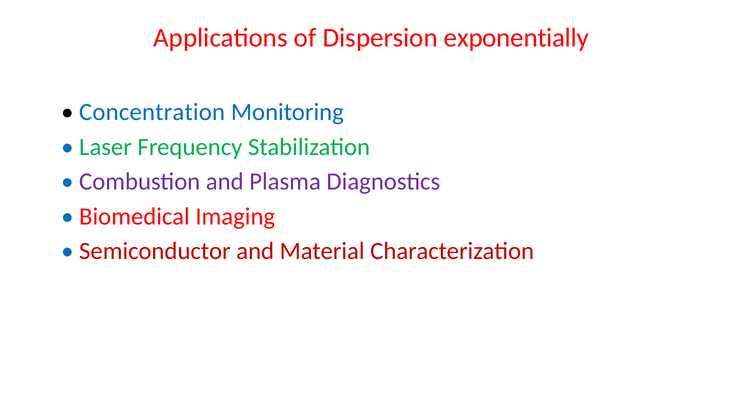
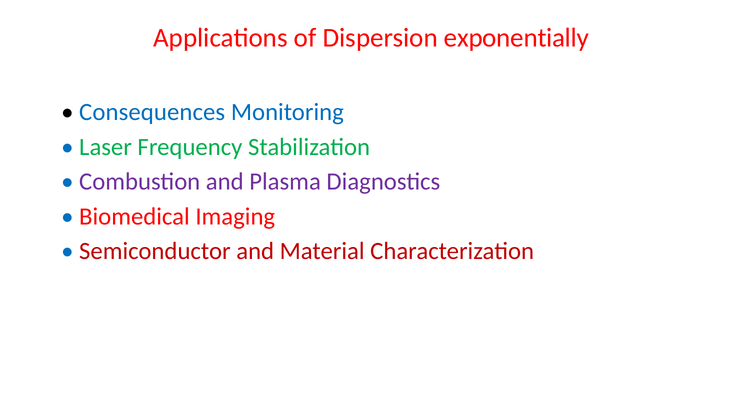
Concentration: Concentration -> Consequences (152, 112)
